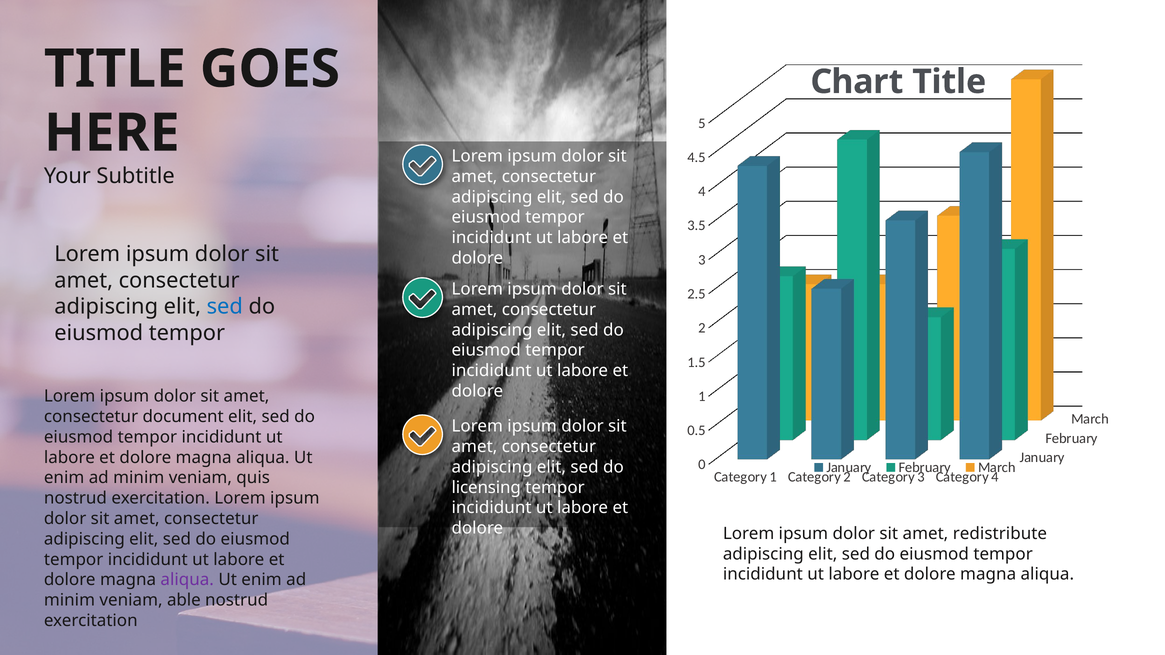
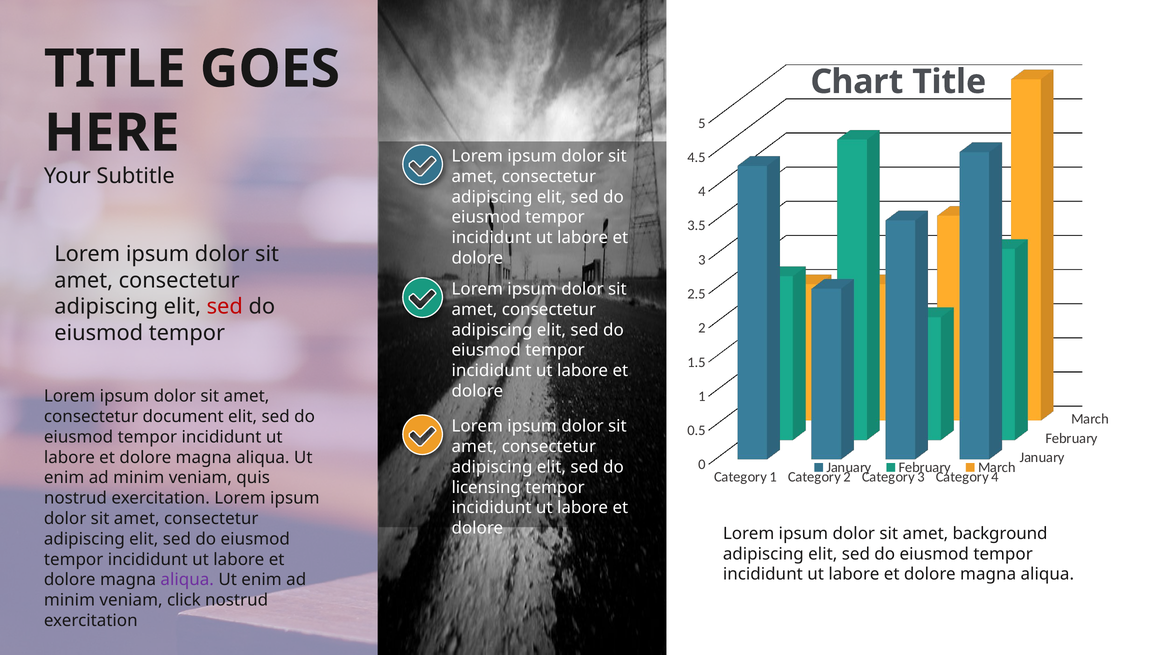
sed colour: blue -> red (225, 307)
redistribute: redistribute -> background (1000, 534)
able: able -> click (184, 601)
